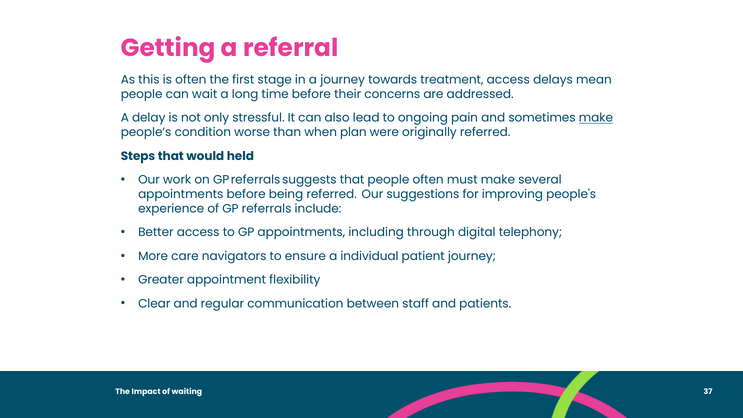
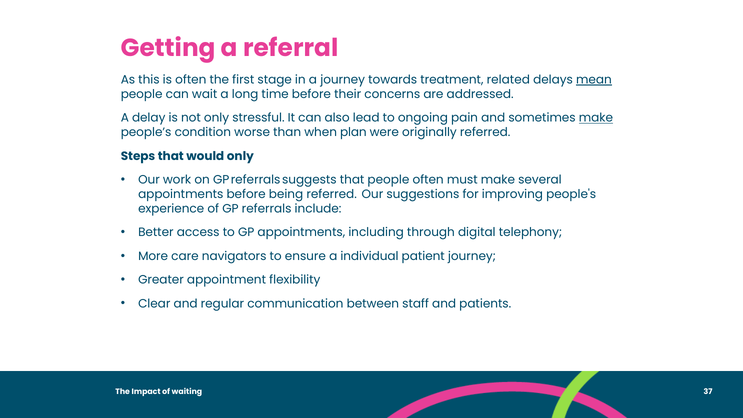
treatment access: access -> related (508, 80)
mean underline: none -> present (594, 80)
would held: held -> only (240, 156)
